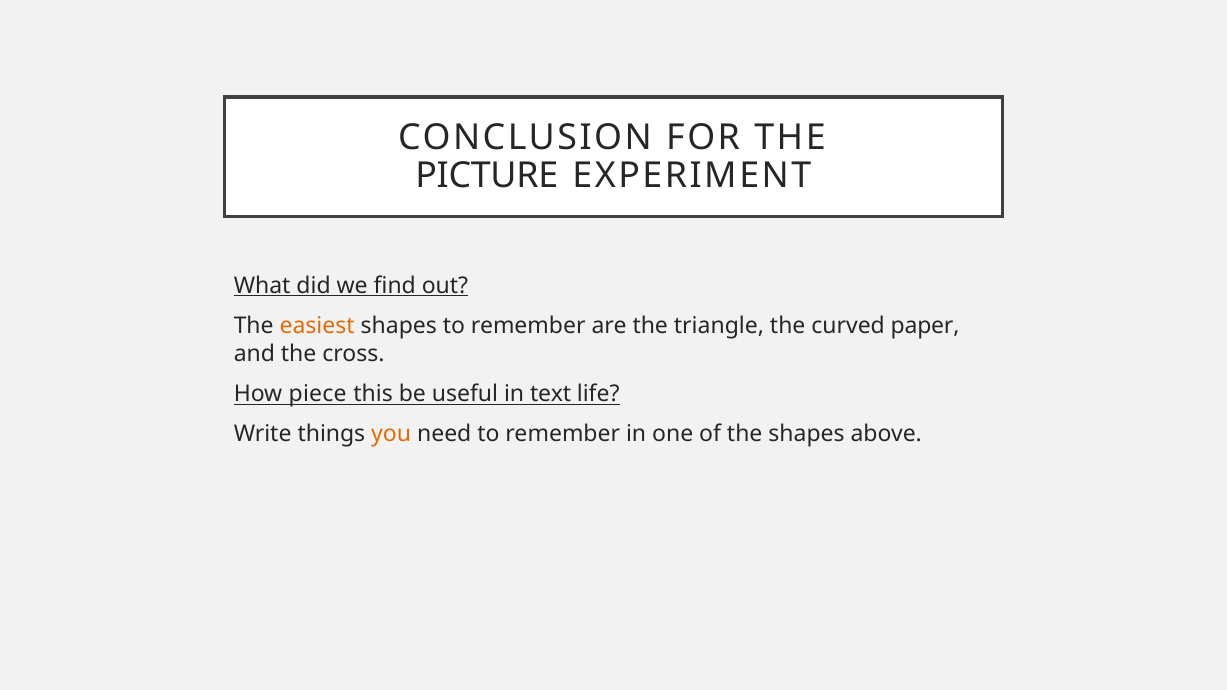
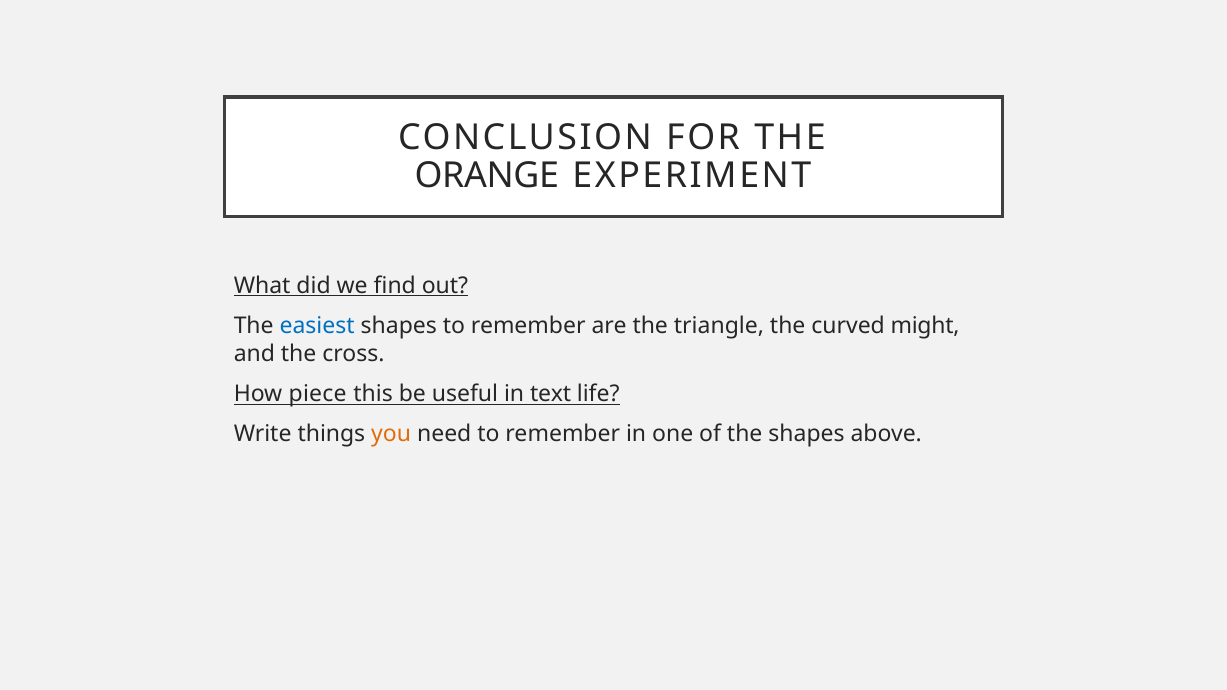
PICTURE: PICTURE -> ORANGE (487, 176)
easiest colour: orange -> blue (317, 326)
paper: paper -> might (925, 326)
